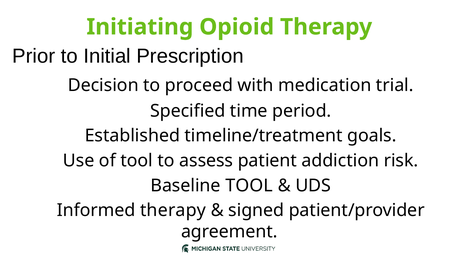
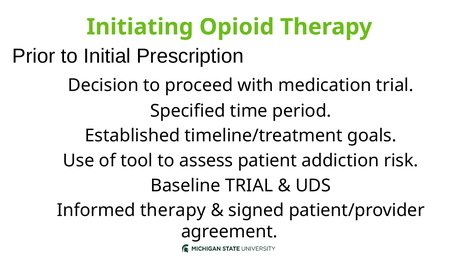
Baseline TOOL: TOOL -> TRIAL (249, 186)
